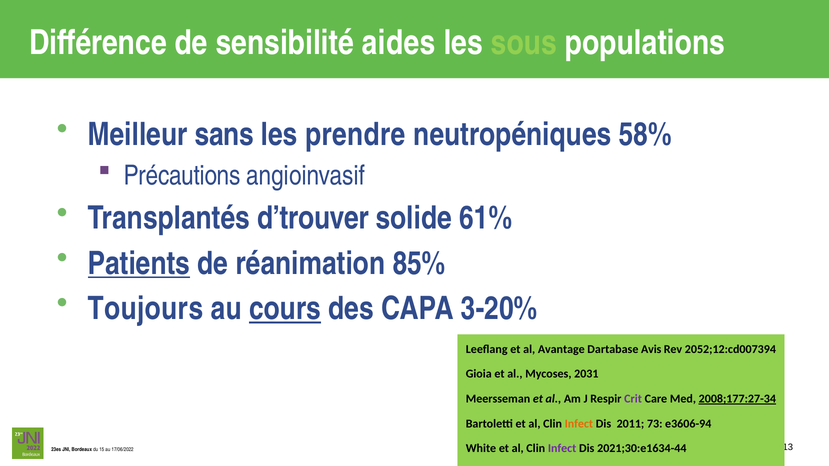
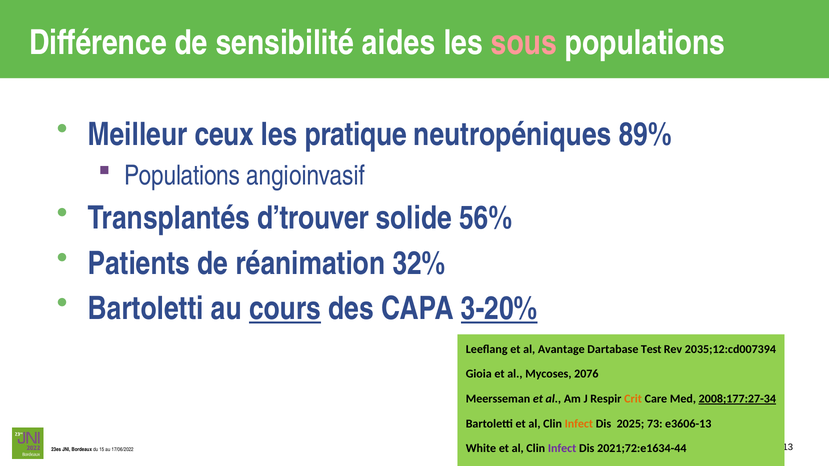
sous colour: light green -> pink (524, 43)
sans: sans -> ceux (224, 135)
prendre: prendre -> pratique (356, 135)
58%: 58% -> 89% (645, 135)
Précautions: Précautions -> Populations (182, 176)
61%: 61% -> 56% (486, 218)
Patients underline: present -> none (139, 264)
85%: 85% -> 32% (419, 264)
Toujours: Toujours -> Bartoletti (146, 309)
3-20% underline: none -> present (499, 309)
Avis: Avis -> Test (651, 349)
2052;12:cd007394: 2052;12:cd007394 -> 2035;12:cd007394 (730, 349)
2031: 2031 -> 2076 (586, 374)
Crit colour: purple -> orange (633, 399)
2011: 2011 -> 2025 (630, 424)
e3606-94: e3606-94 -> e3606-13 (688, 424)
2021;30:e1634-44: 2021;30:e1634-44 -> 2021;72:e1634-44 (642, 449)
